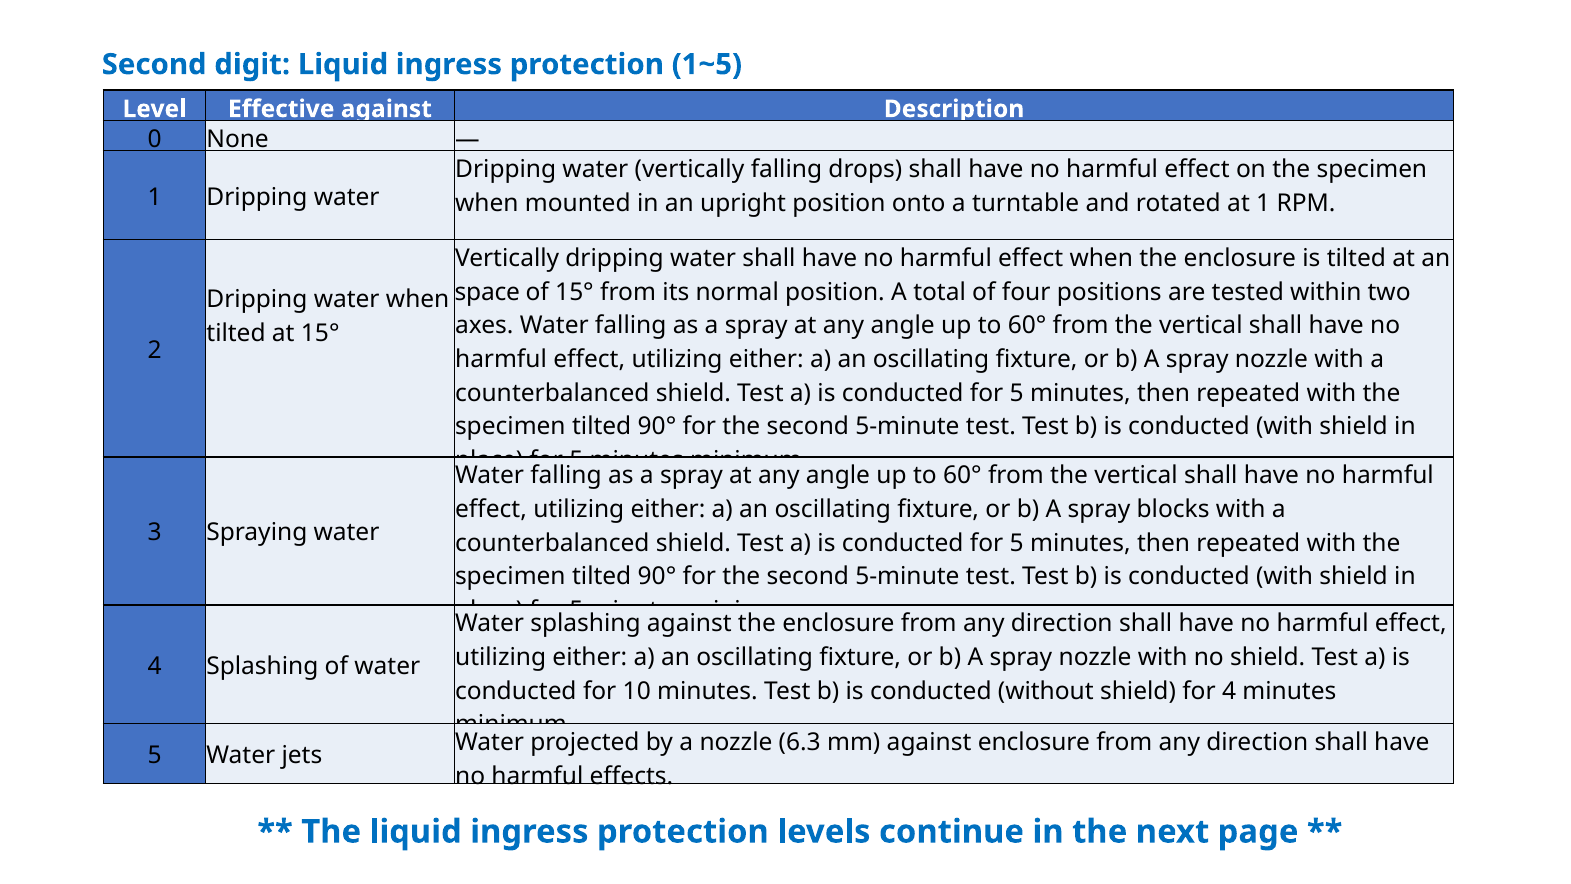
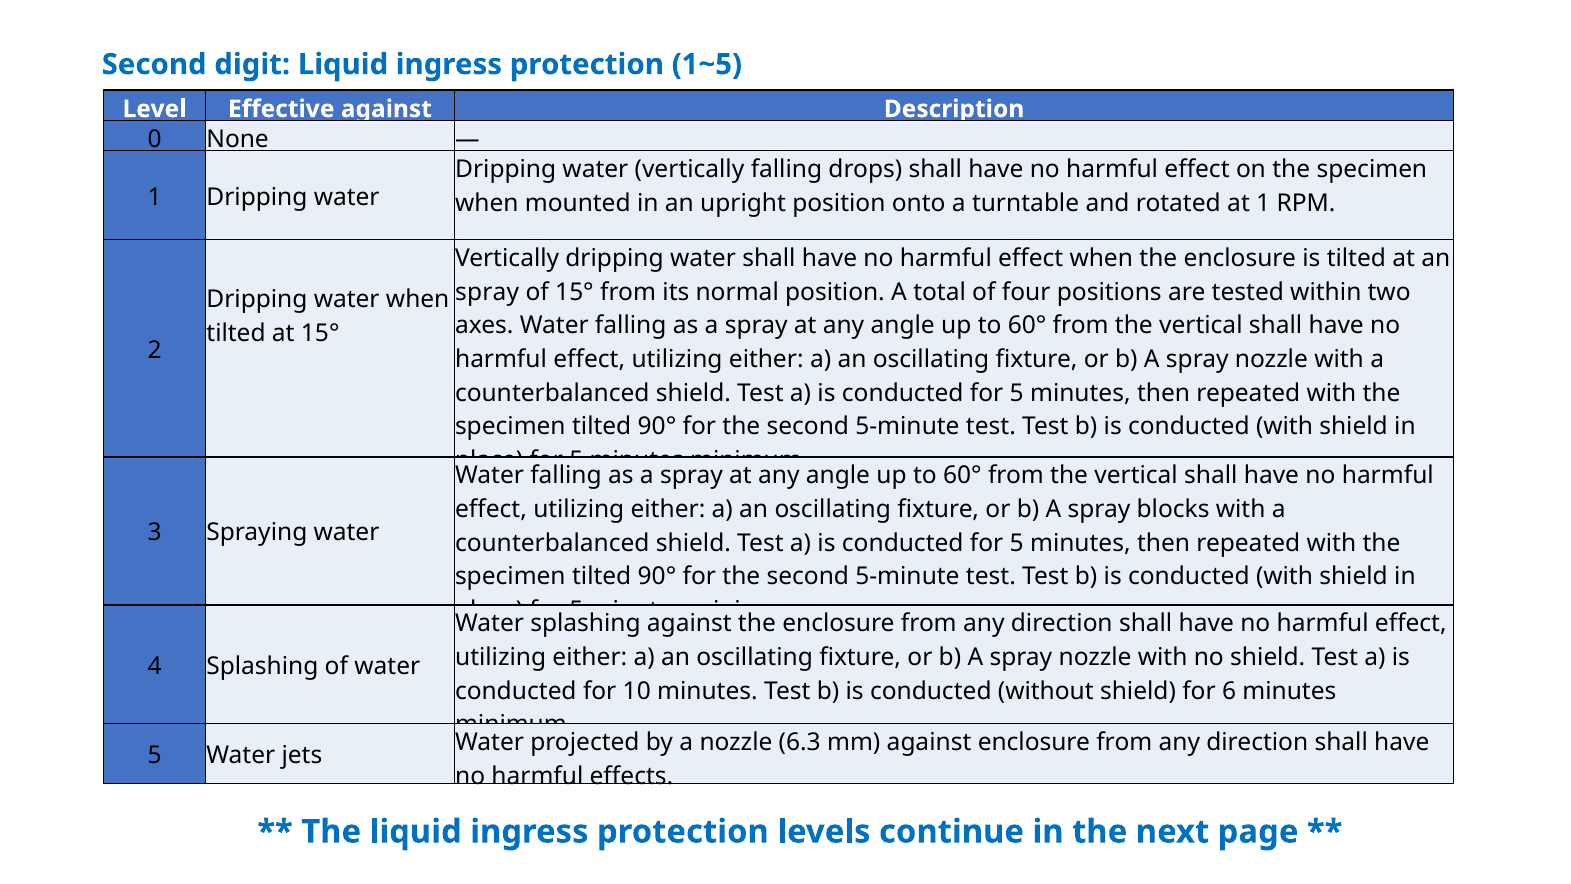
space: space -> spray (487, 292)
for 4: 4 -> 6 (1229, 691)
